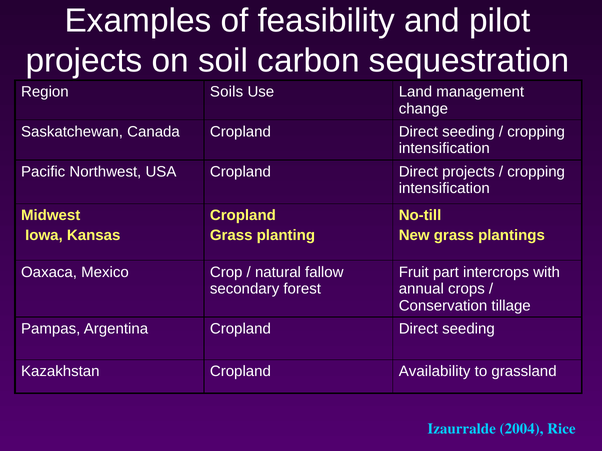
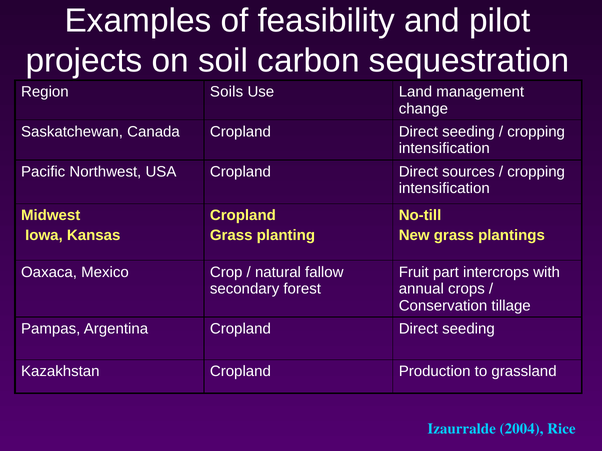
Direct projects: projects -> sources (468, 172)
Availability: Availability -> Production (435, 372)
